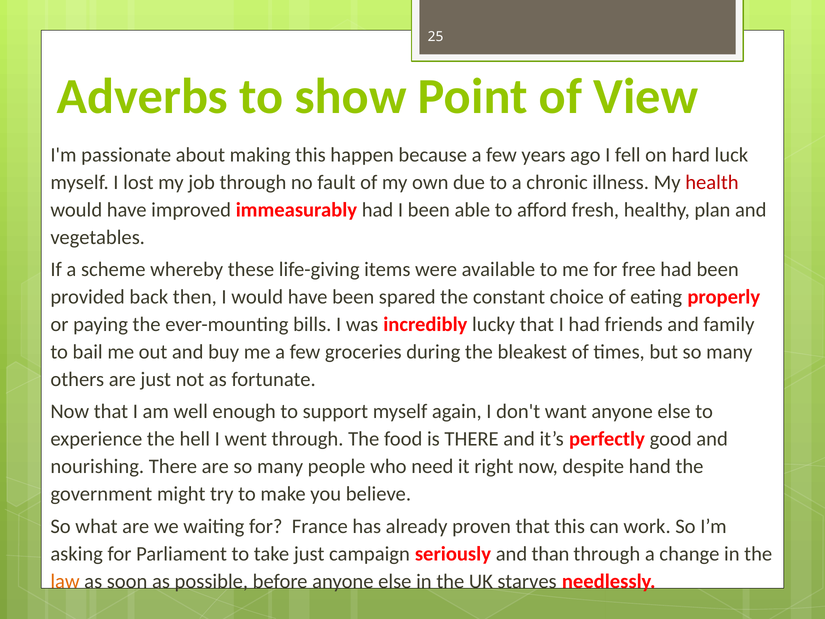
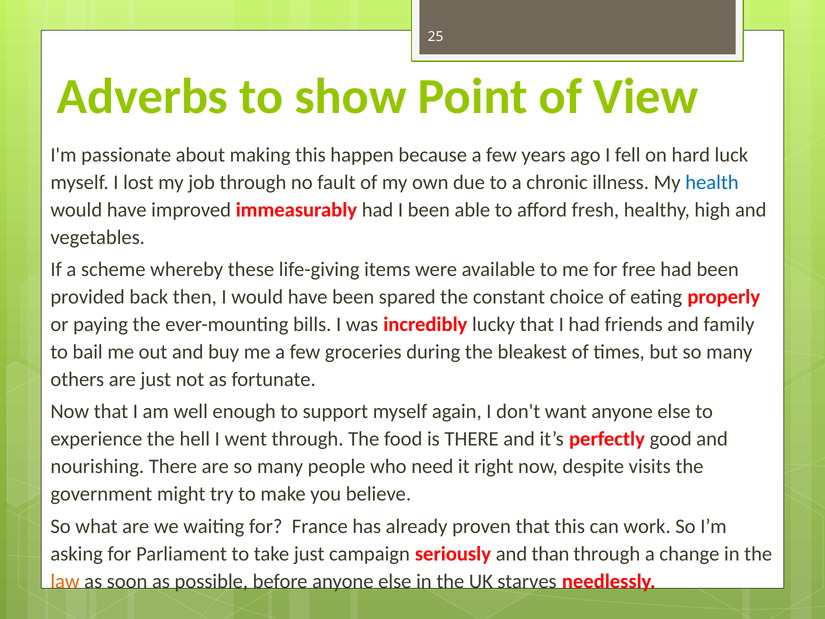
health colour: red -> blue (712, 182)
plan: plan -> high (712, 210)
hand: hand -> visits (650, 466)
